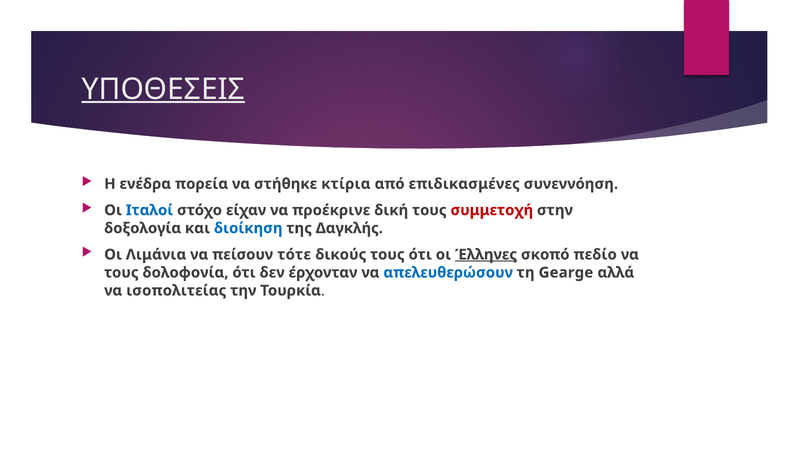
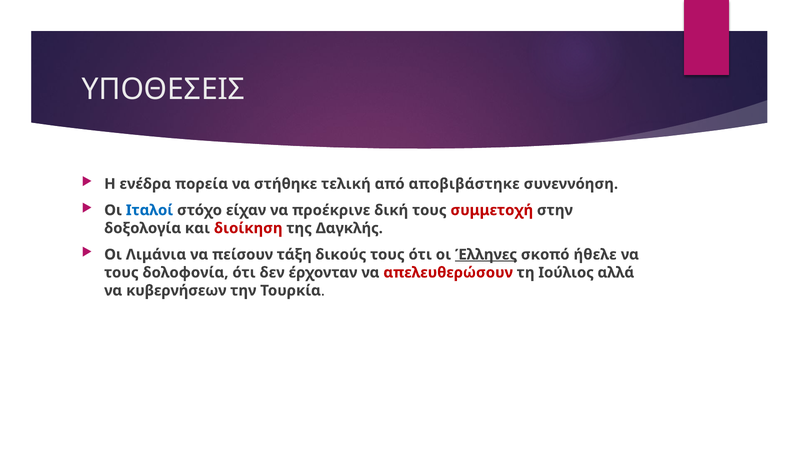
ΥΠΟΘΕΣΕΙΣ underline: present -> none (163, 89)
κτίρια: κτίρια -> τελική (346, 184)
επιδικασμένες: επιδικασμένες -> αποβιβάστηκε (464, 184)
διοίκηση colour: blue -> red (248, 228)
τότε: τότε -> τάξη (294, 254)
πεδίο: πεδίο -> ήθελε (595, 254)
απελευθερώσουν colour: blue -> red (448, 272)
Gearge: Gearge -> Ιούλιος (566, 272)
ισοπολιτείας: ισοπολιτείας -> κυβερνήσεων (176, 290)
